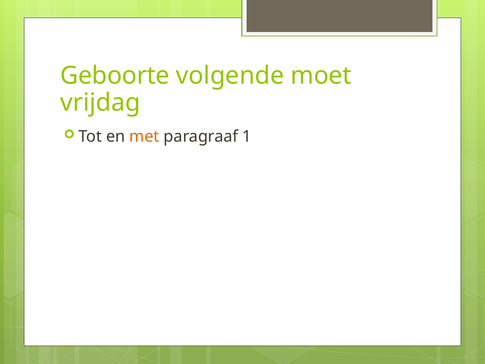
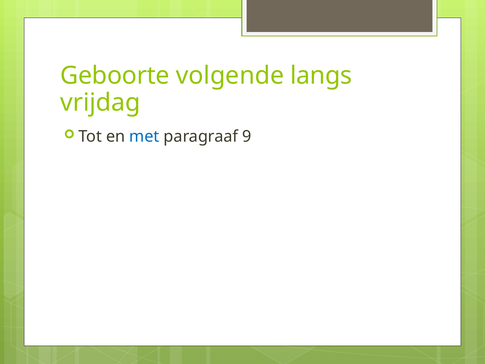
moet: moet -> langs (321, 76)
met colour: orange -> blue (144, 137)
1: 1 -> 9 (247, 137)
